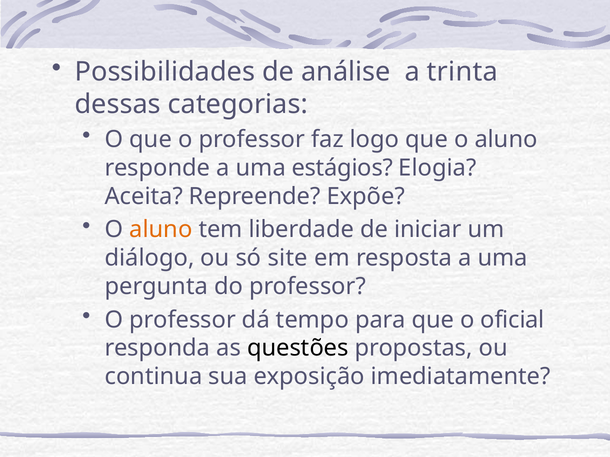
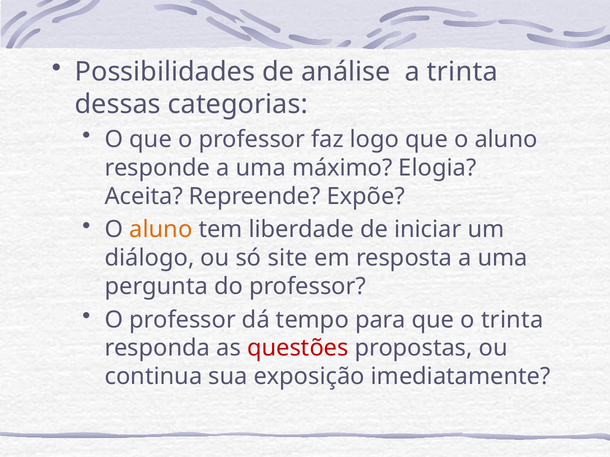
estágios: estágios -> máximo (342, 168)
o oficial: oficial -> trinta (512, 320)
questões colour: black -> red (298, 349)
